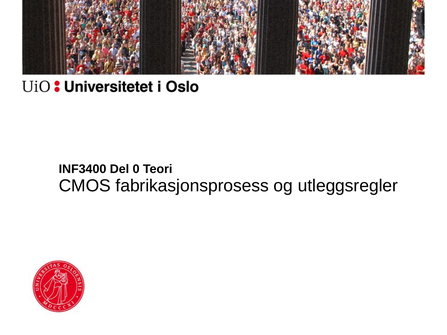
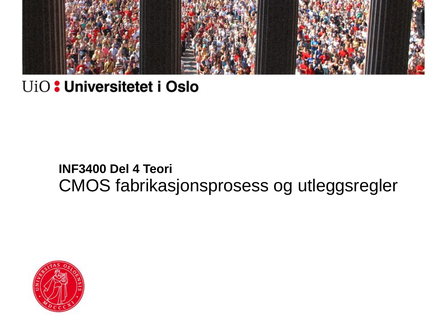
0: 0 -> 4 (136, 169)
